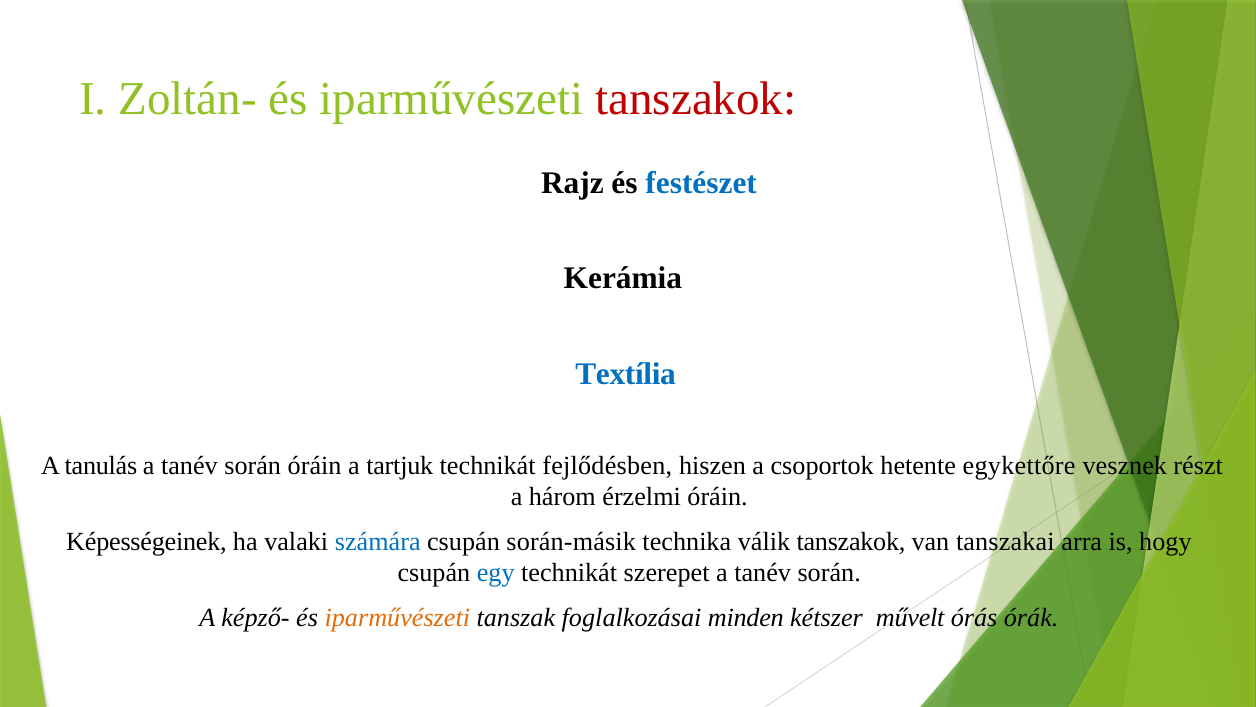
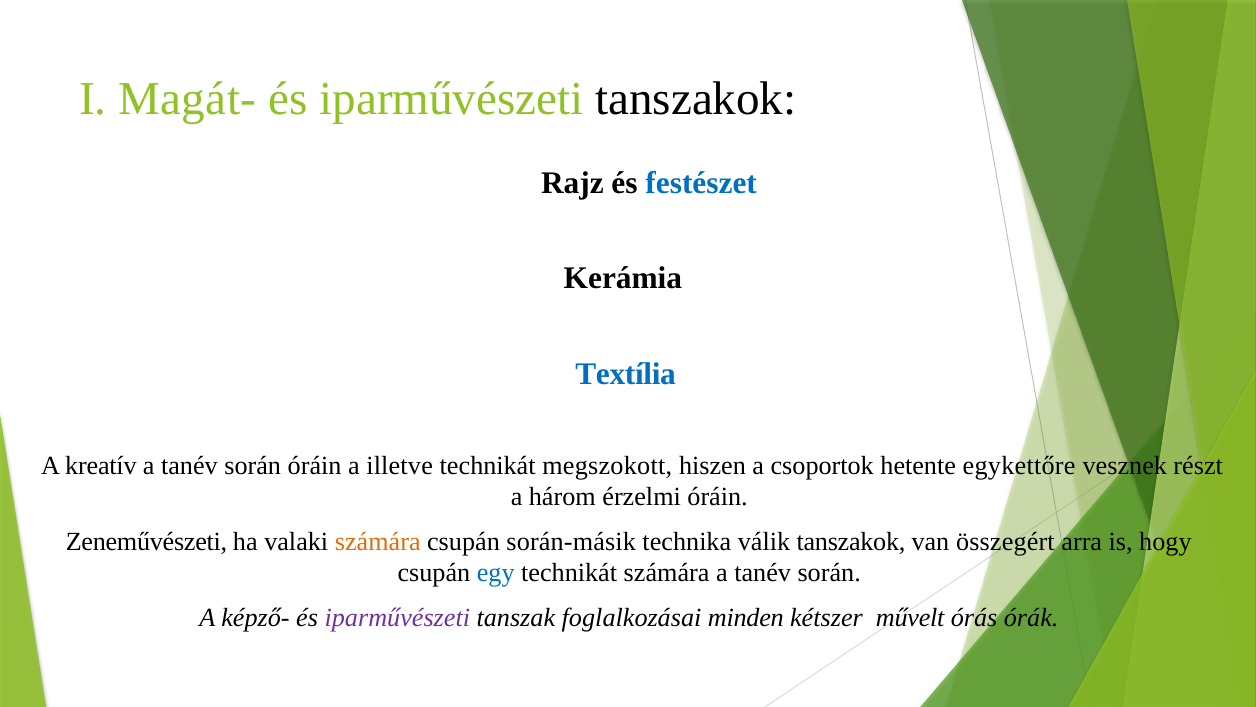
Zoltán-: Zoltán- -> Magát- (187, 99)
tanszakok colour: red -> black (696, 99)
tanulás: tanulás -> kreatív (101, 465)
tartjuk: tartjuk -> illetve (400, 465)
fejlődésben: fejlődésben -> megszokott (607, 465)
Képességeinek: Képességeinek -> Zeneművészeti (146, 541)
számára colour: blue -> orange (378, 541)
tanszakai: tanszakai -> összegért (1005, 541)
technikát szerepet: szerepet -> számára (667, 573)
iparművészeti colour: orange -> purple (397, 617)
